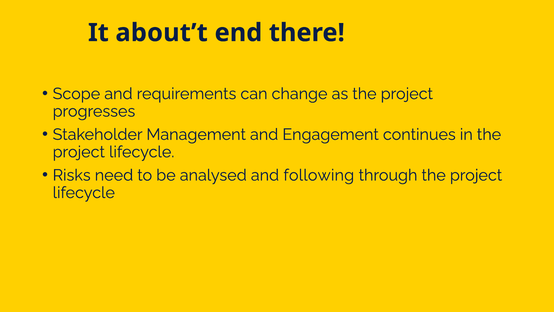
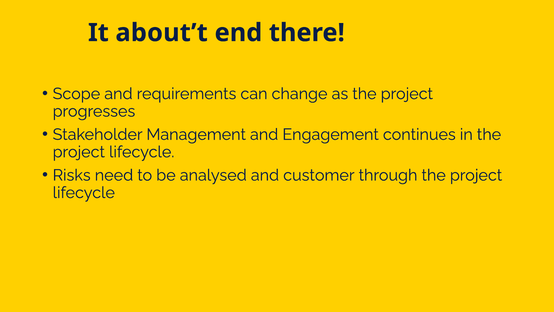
following: following -> customer (319, 175)
